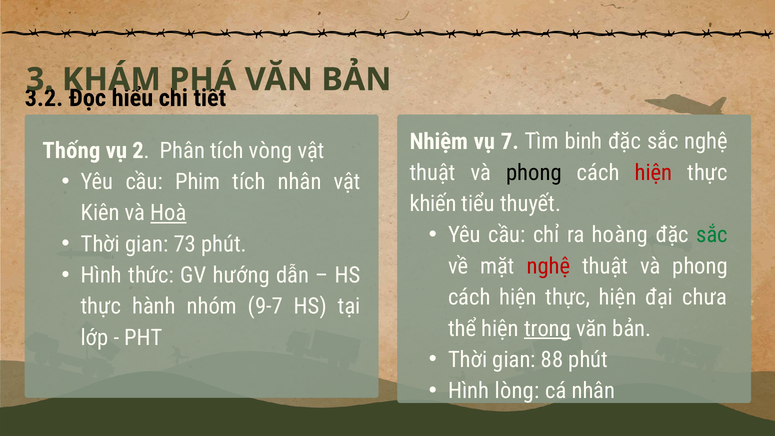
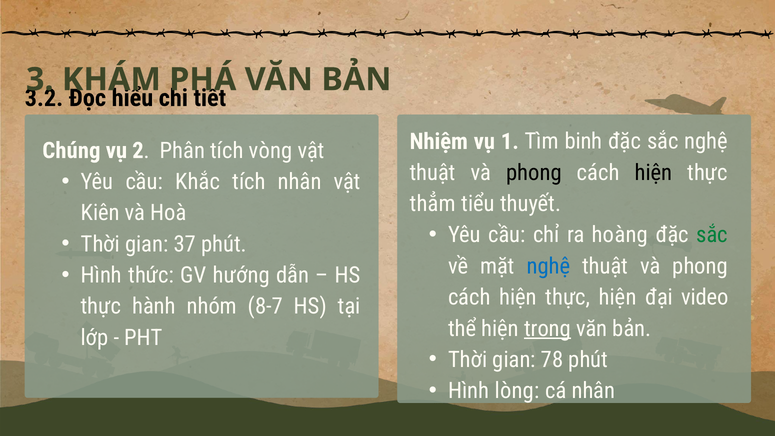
7: 7 -> 1 (510, 141)
Thống: Thống -> Chúng (71, 151)
hiện colour: red -> black (653, 173)
Phim: Phim -> Khắc (198, 182)
khiến: khiến -> thẳm (433, 204)
Hoà underline: present -> none (168, 213)
73: 73 -> 37 (185, 244)
nghệ colour: red -> blue (548, 266)
chưa: chưa -> video (705, 297)
9-7: 9-7 -> 8-7 (265, 306)
88: 88 -> 78 (552, 360)
